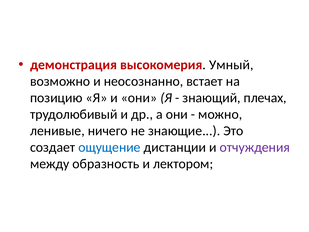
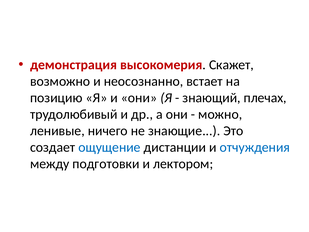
Умный: Умный -> Скажет (231, 65)
отчуждения colour: purple -> blue (255, 147)
образность: образность -> подготовки (106, 164)
